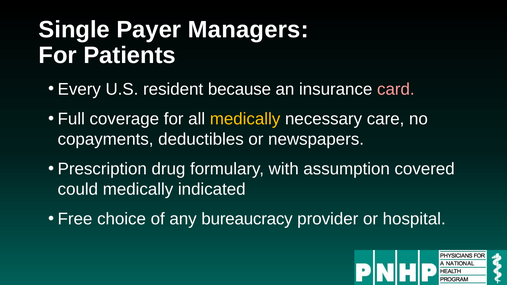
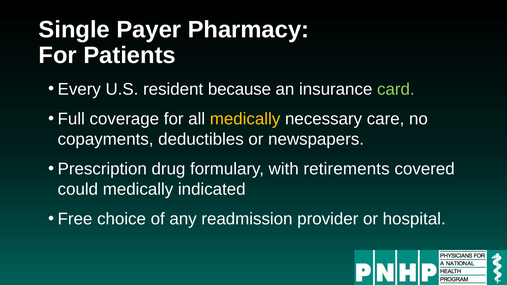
Managers: Managers -> Pharmacy (248, 30)
card colour: pink -> light green (396, 89)
assumption: assumption -> retirements (347, 169)
bureaucracy: bureaucracy -> readmission (247, 219)
